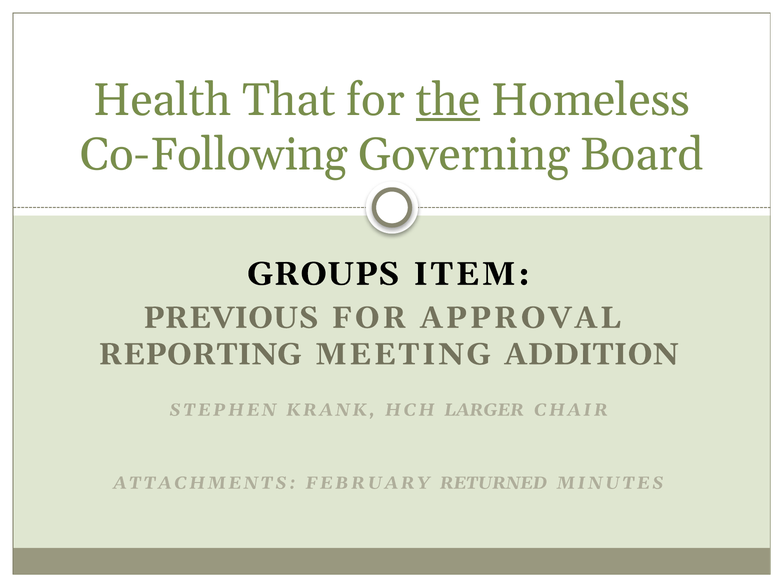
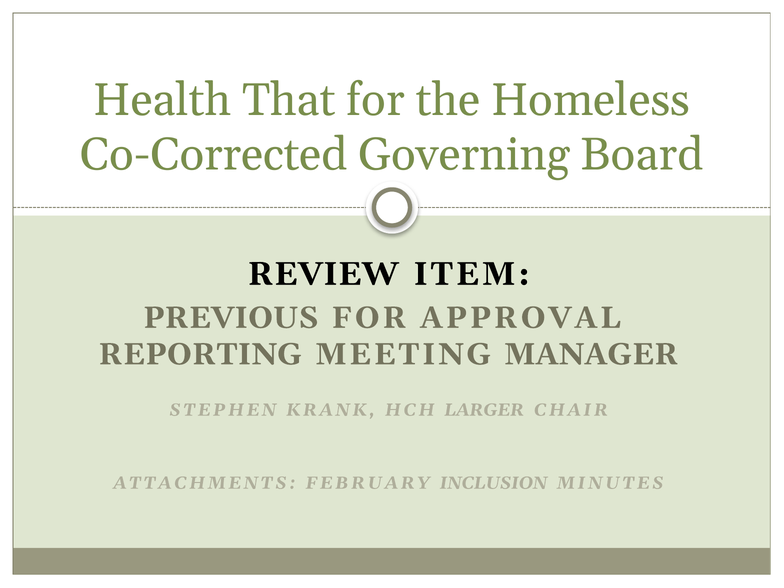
the underline: present -> none (448, 100)
Co-Following: Co-Following -> Co-Corrected (214, 155)
GROUPS: GROUPS -> REVIEW (323, 274)
ADDITION: ADDITION -> MANAGER (591, 354)
RETURNED: RETURNED -> INCLUSION (493, 483)
